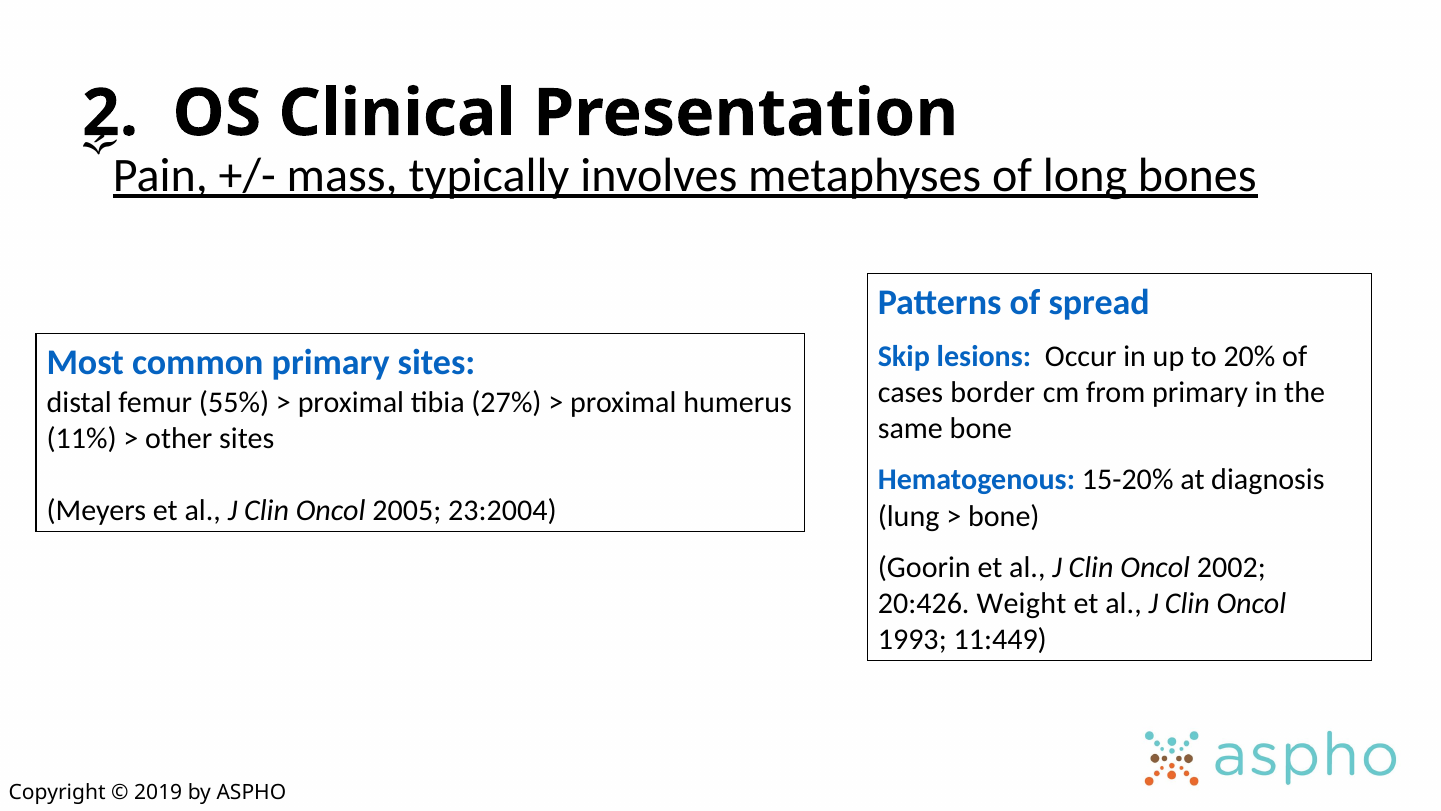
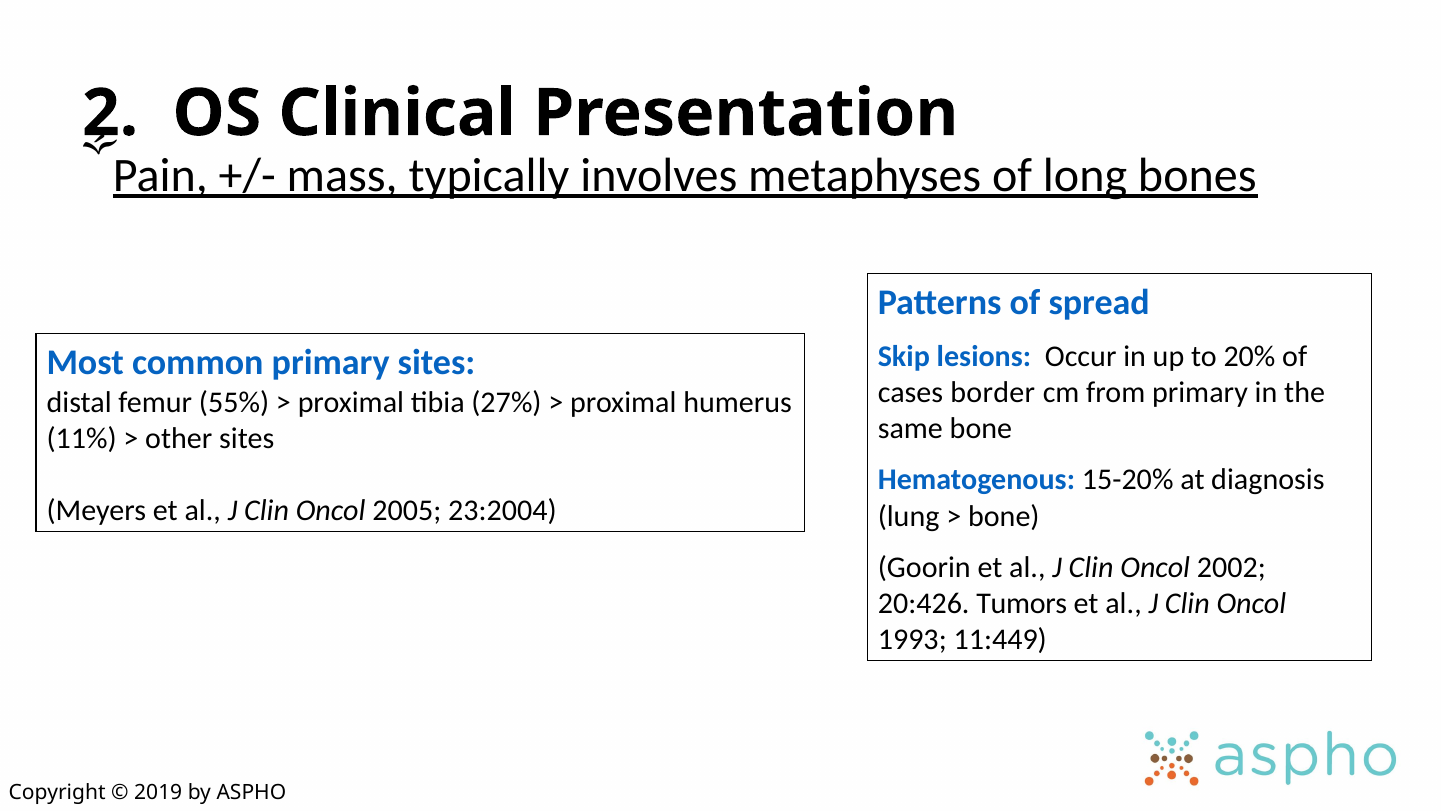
Weight: Weight -> Tumors (1022, 603)
